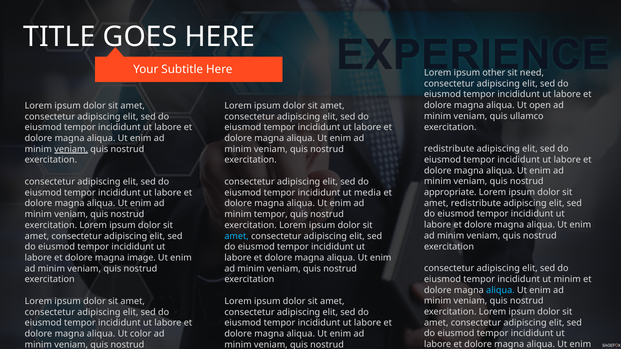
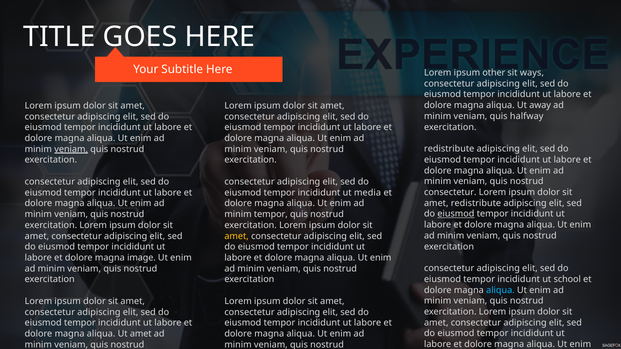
need: need -> ways (532, 73)
open: open -> away (540, 105)
ullamco: ullamco -> halfway (527, 116)
appropriate: appropriate -> consectetur (450, 192)
eiusmod underline: none -> present (456, 214)
amet colour: light blue -> yellow (237, 236)
ut minim: minim -> school (567, 279)
Ut color: color -> amet (141, 334)
